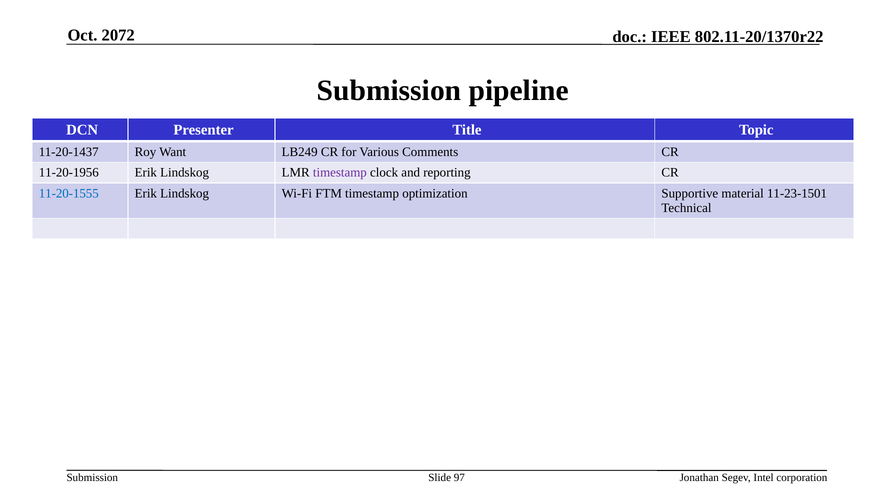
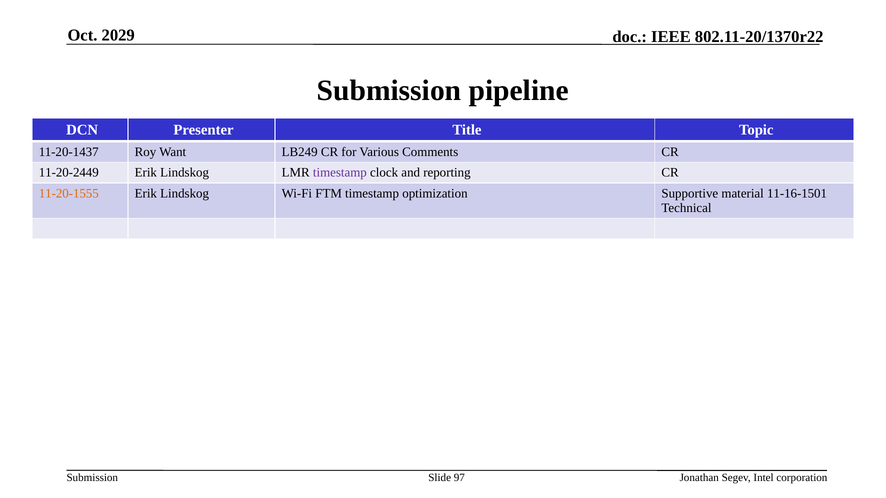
2072: 2072 -> 2029 (118, 35)
11-20-1956: 11-20-1956 -> 11-20-2449 (69, 173)
11-20-1555 colour: blue -> orange (69, 194)
11-23-1501: 11-23-1501 -> 11-16-1501 (797, 194)
